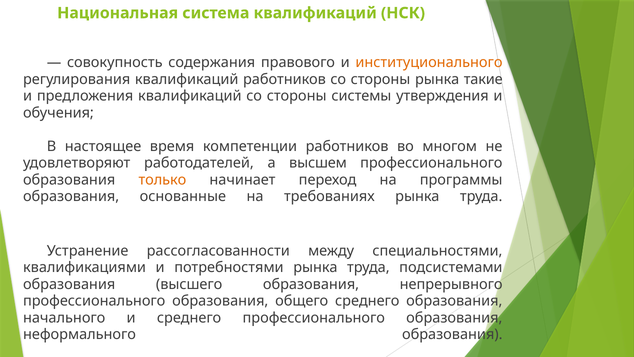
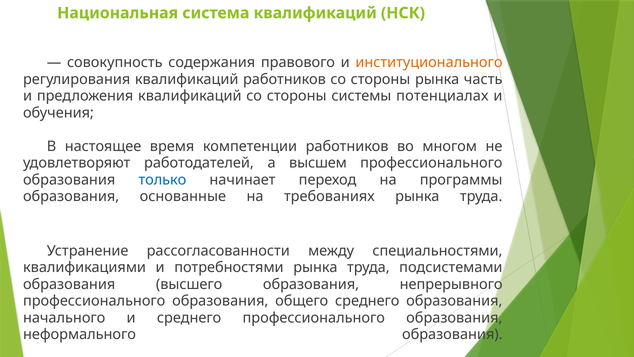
такие: такие -> часть (483, 79)
утверждения: утверждения -> потенциалах (442, 96)
только colour: orange -> blue (162, 180)
